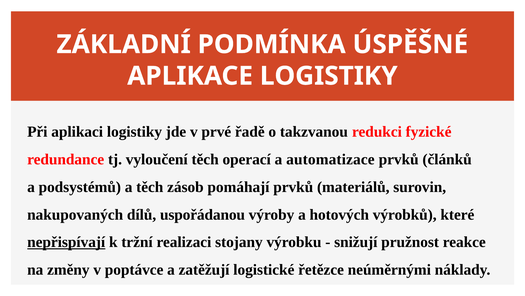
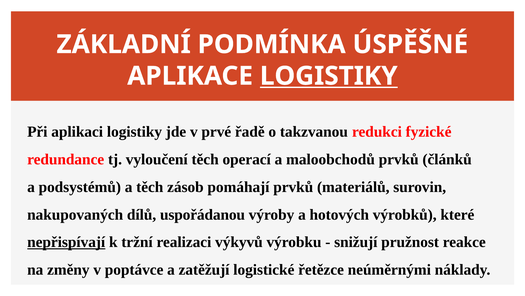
LOGISTIKY underline: none -> present (329, 76)
automatizace: automatizace -> maloobchodů (330, 159)
stojany: stojany -> výkyvů (239, 242)
